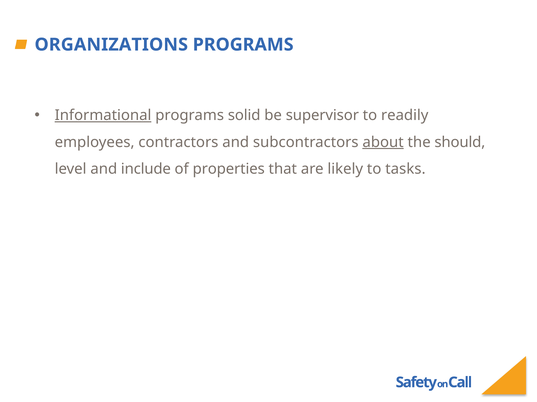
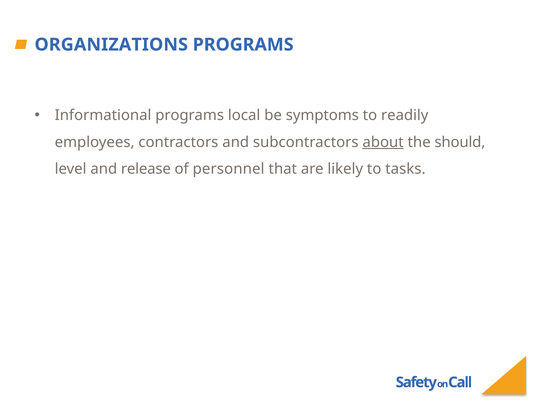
Informational underline: present -> none (103, 116)
solid: solid -> local (244, 116)
supervisor: supervisor -> symptoms (322, 116)
include: include -> release (146, 169)
properties: properties -> personnel (229, 169)
